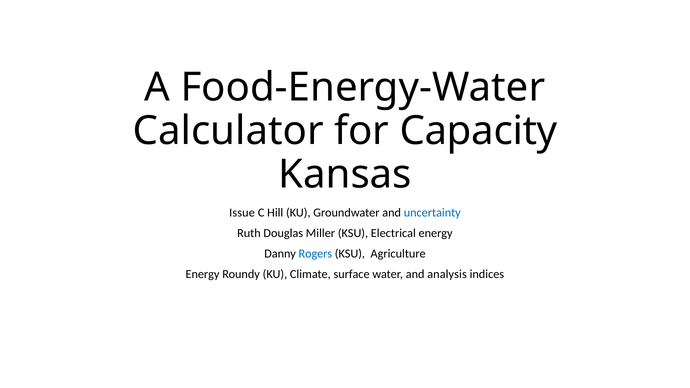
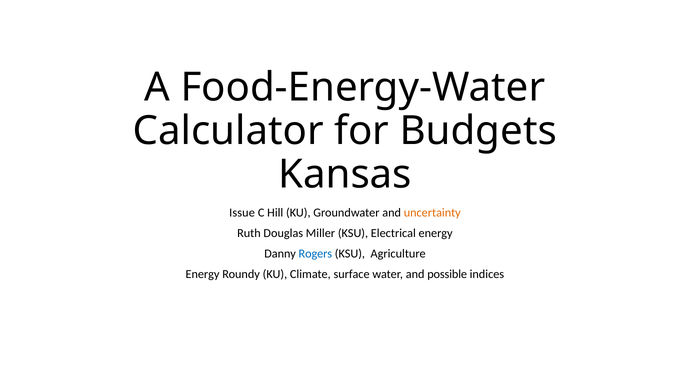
Capacity: Capacity -> Budgets (478, 131)
uncertainty colour: blue -> orange (432, 213)
analysis: analysis -> possible (447, 274)
